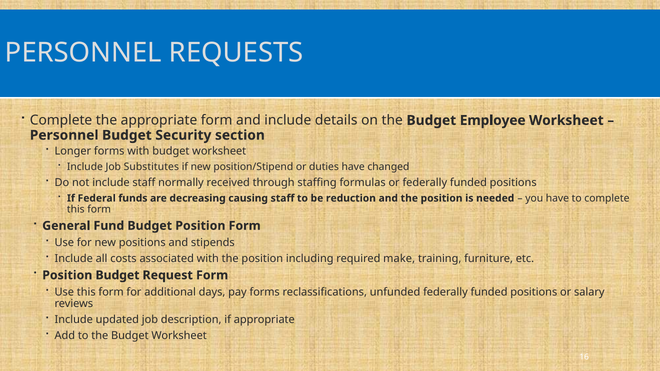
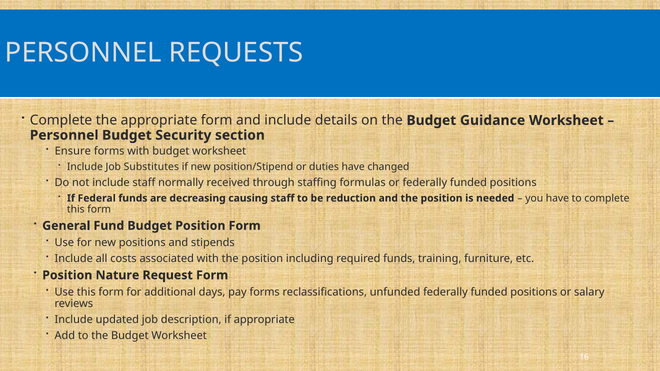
Employee: Employee -> Guidance (493, 120)
Longer: Longer -> Ensure (73, 151)
required make: make -> funds (399, 259)
Position Budget: Budget -> Nature (117, 275)
